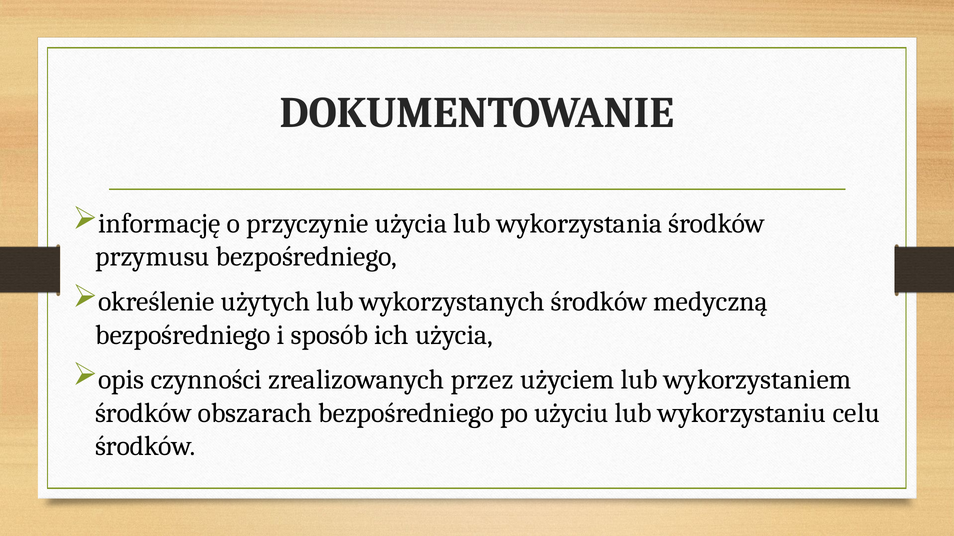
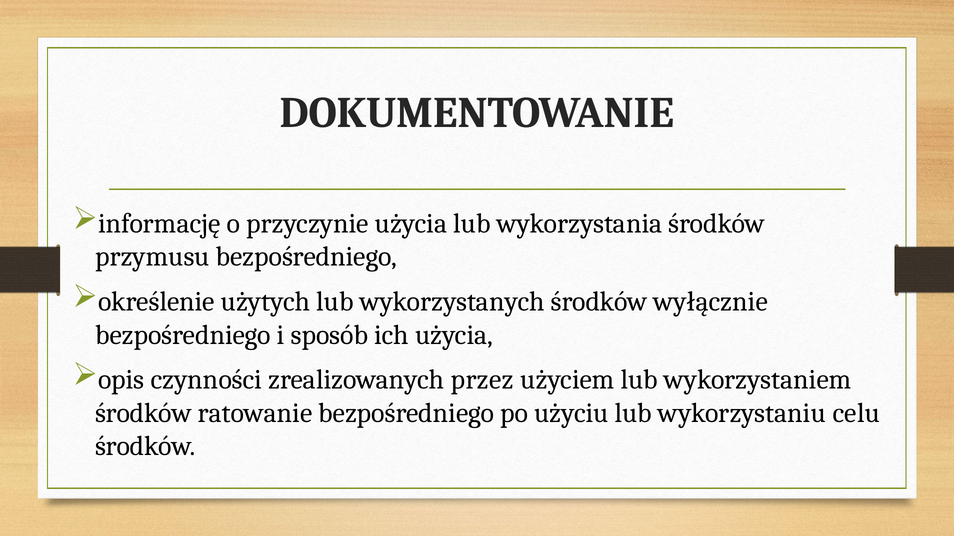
medyczną: medyczną -> wyłącznie (711, 302)
obszarach: obszarach -> ratowanie (255, 413)
